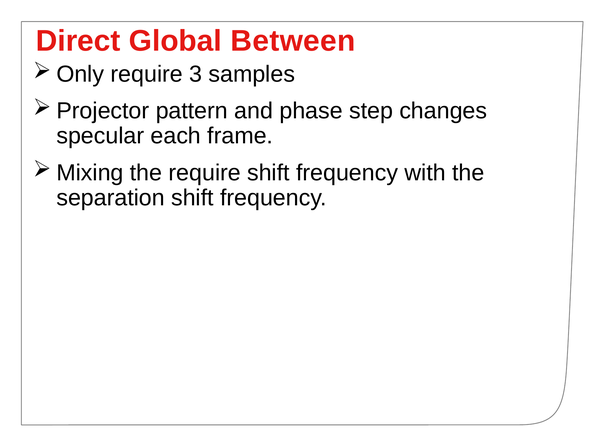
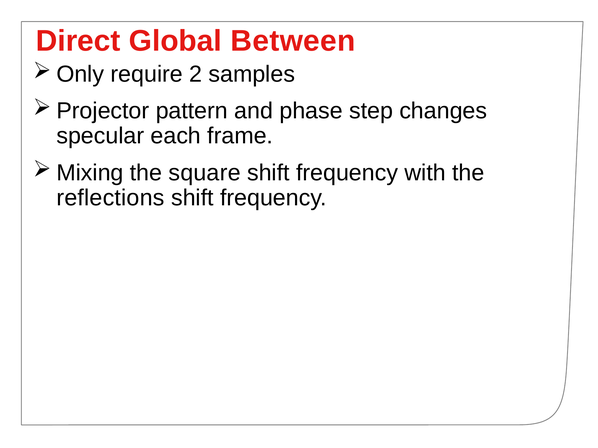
3: 3 -> 2 (196, 74)
the require: require -> square (205, 173)
separation: separation -> reflections (110, 198)
